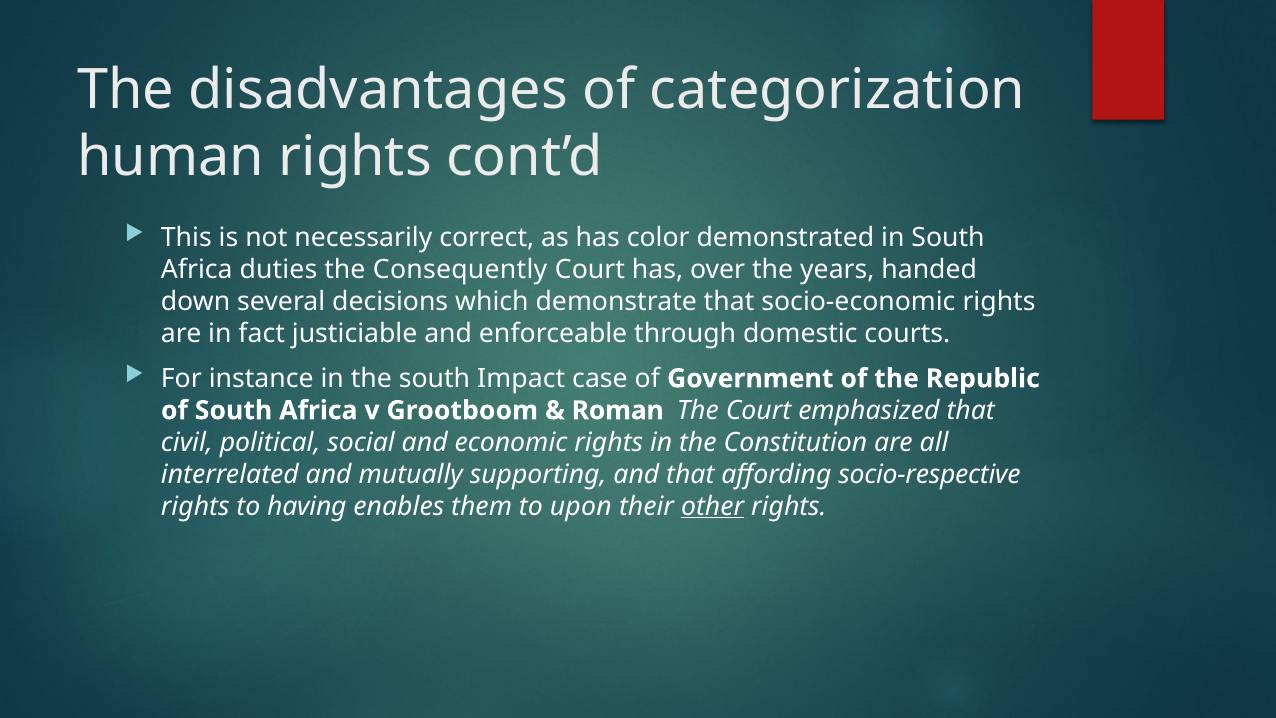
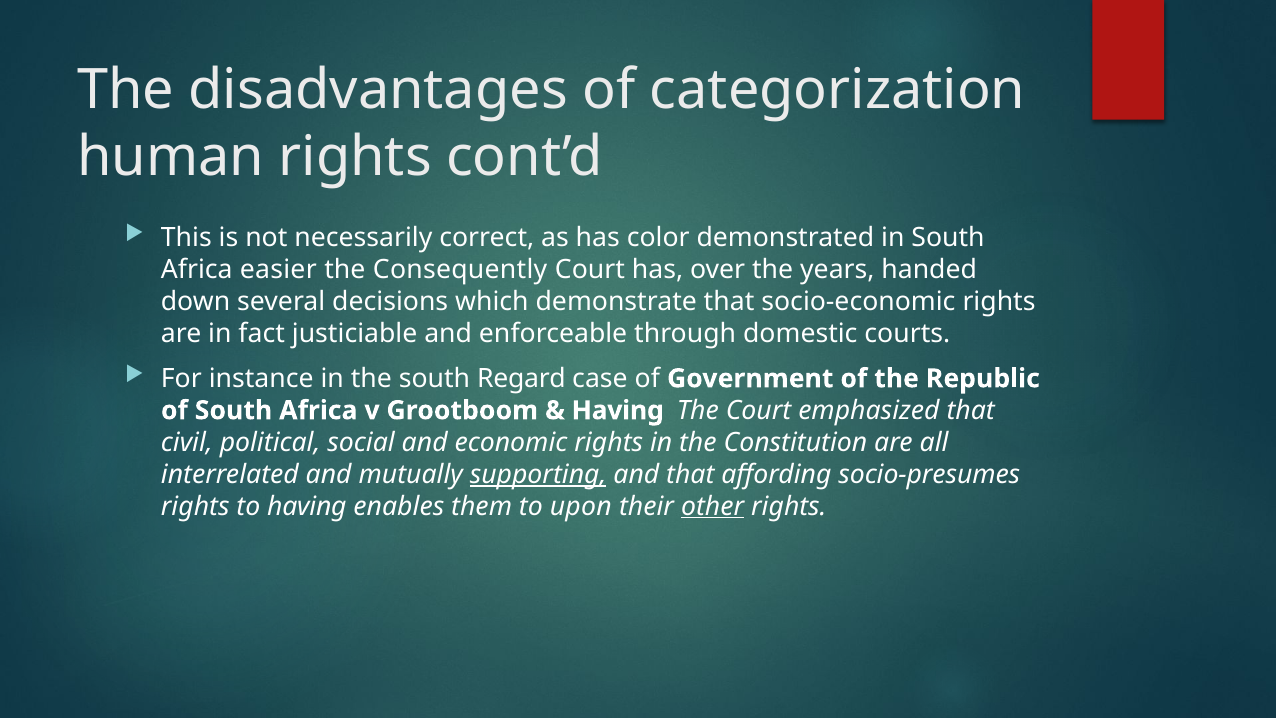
duties: duties -> easier (278, 269)
Impact: Impact -> Regard (521, 378)
Roman: Roman -> Having (618, 410)
supporting underline: none -> present (538, 474)
socio-respective: socio-respective -> socio-presumes (929, 474)
